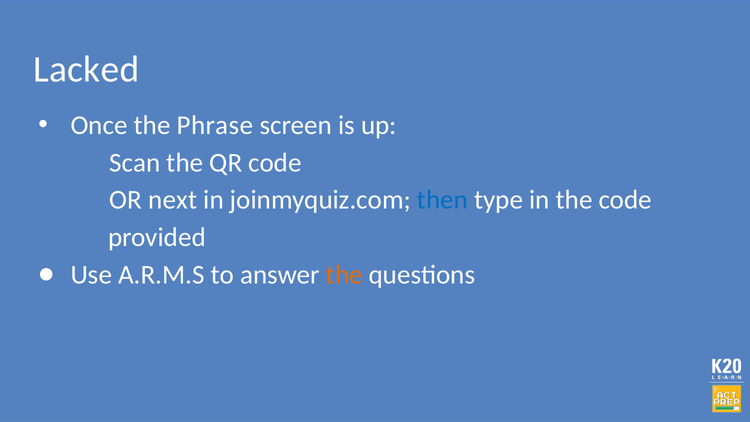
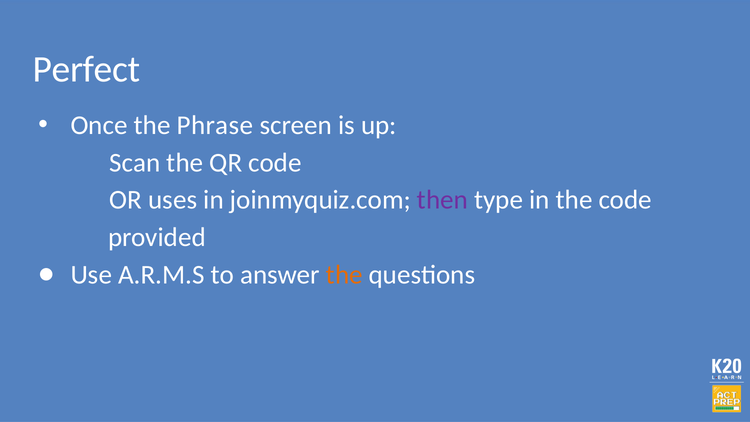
Lacked: Lacked -> Perfect (86, 69)
next: next -> uses (173, 200)
then colour: blue -> purple (442, 200)
